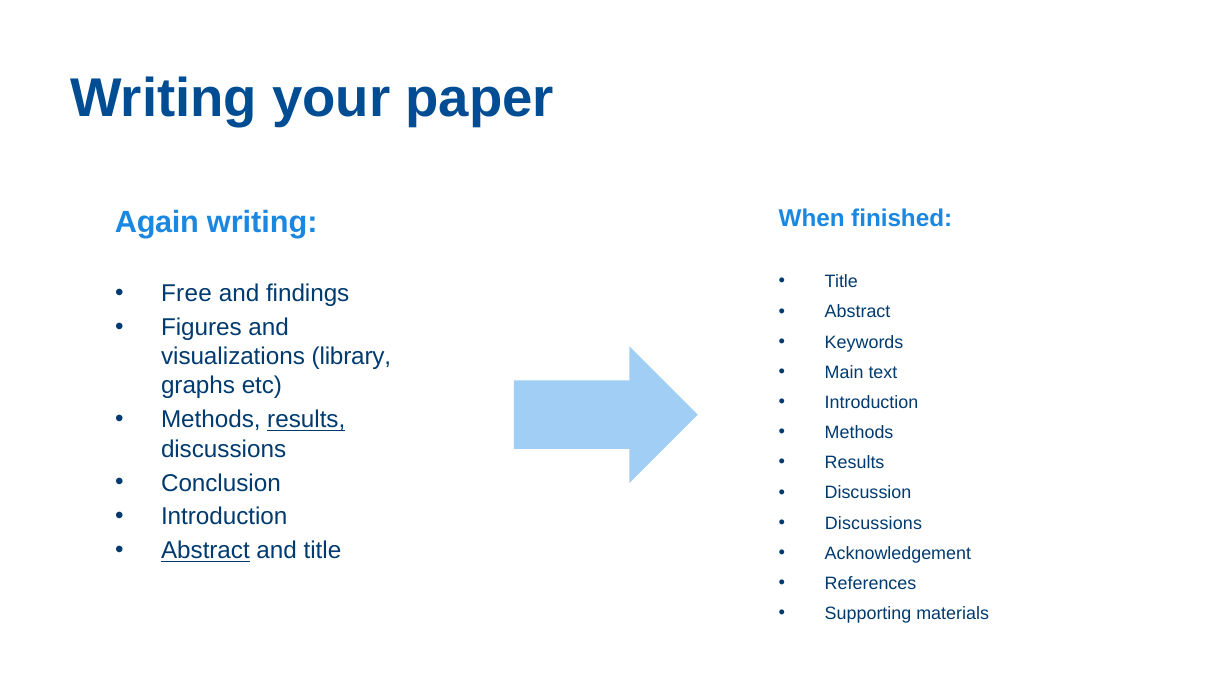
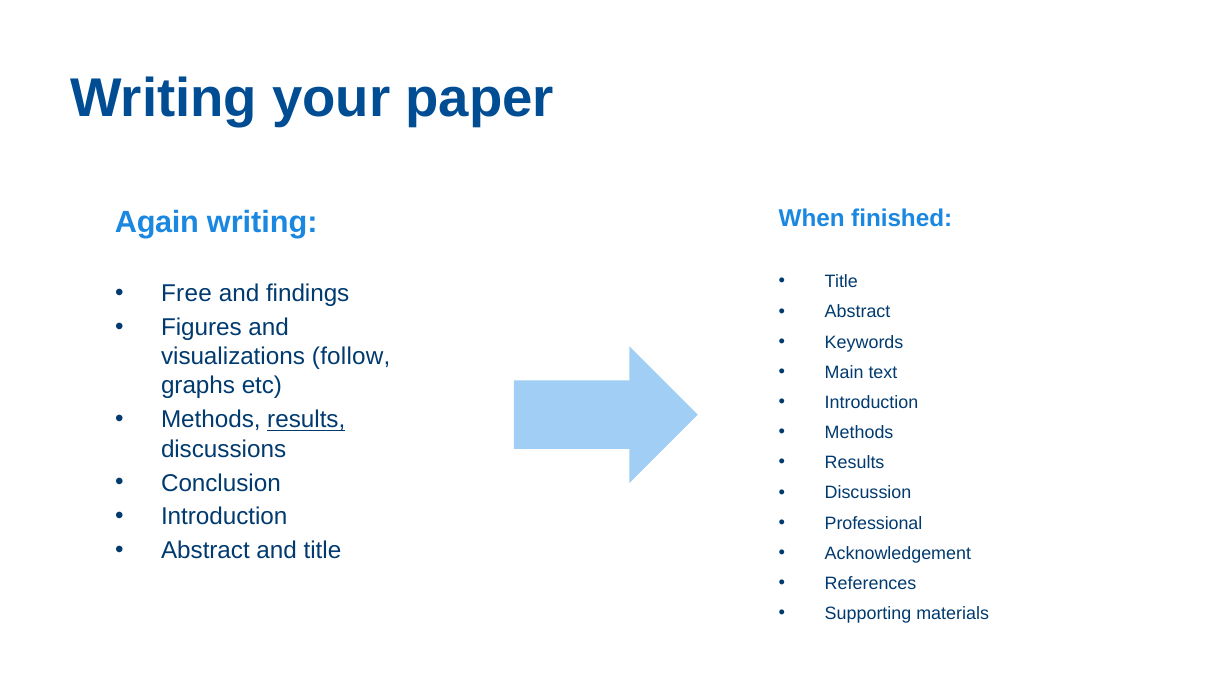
library: library -> follow (351, 357)
Discussions: Discussions -> Professional (874, 523)
Abstract underline: present -> none (205, 551)
